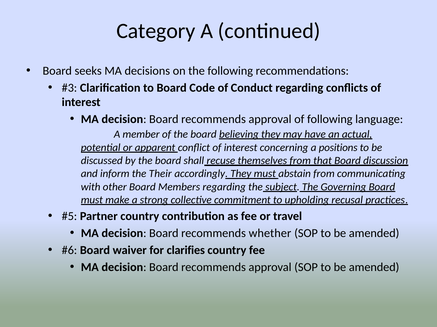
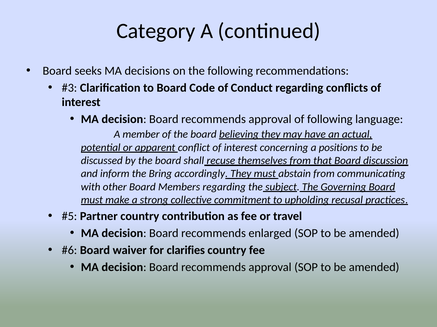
Their: Their -> Bring (160, 174)
whether: whether -> enlarged (270, 234)
